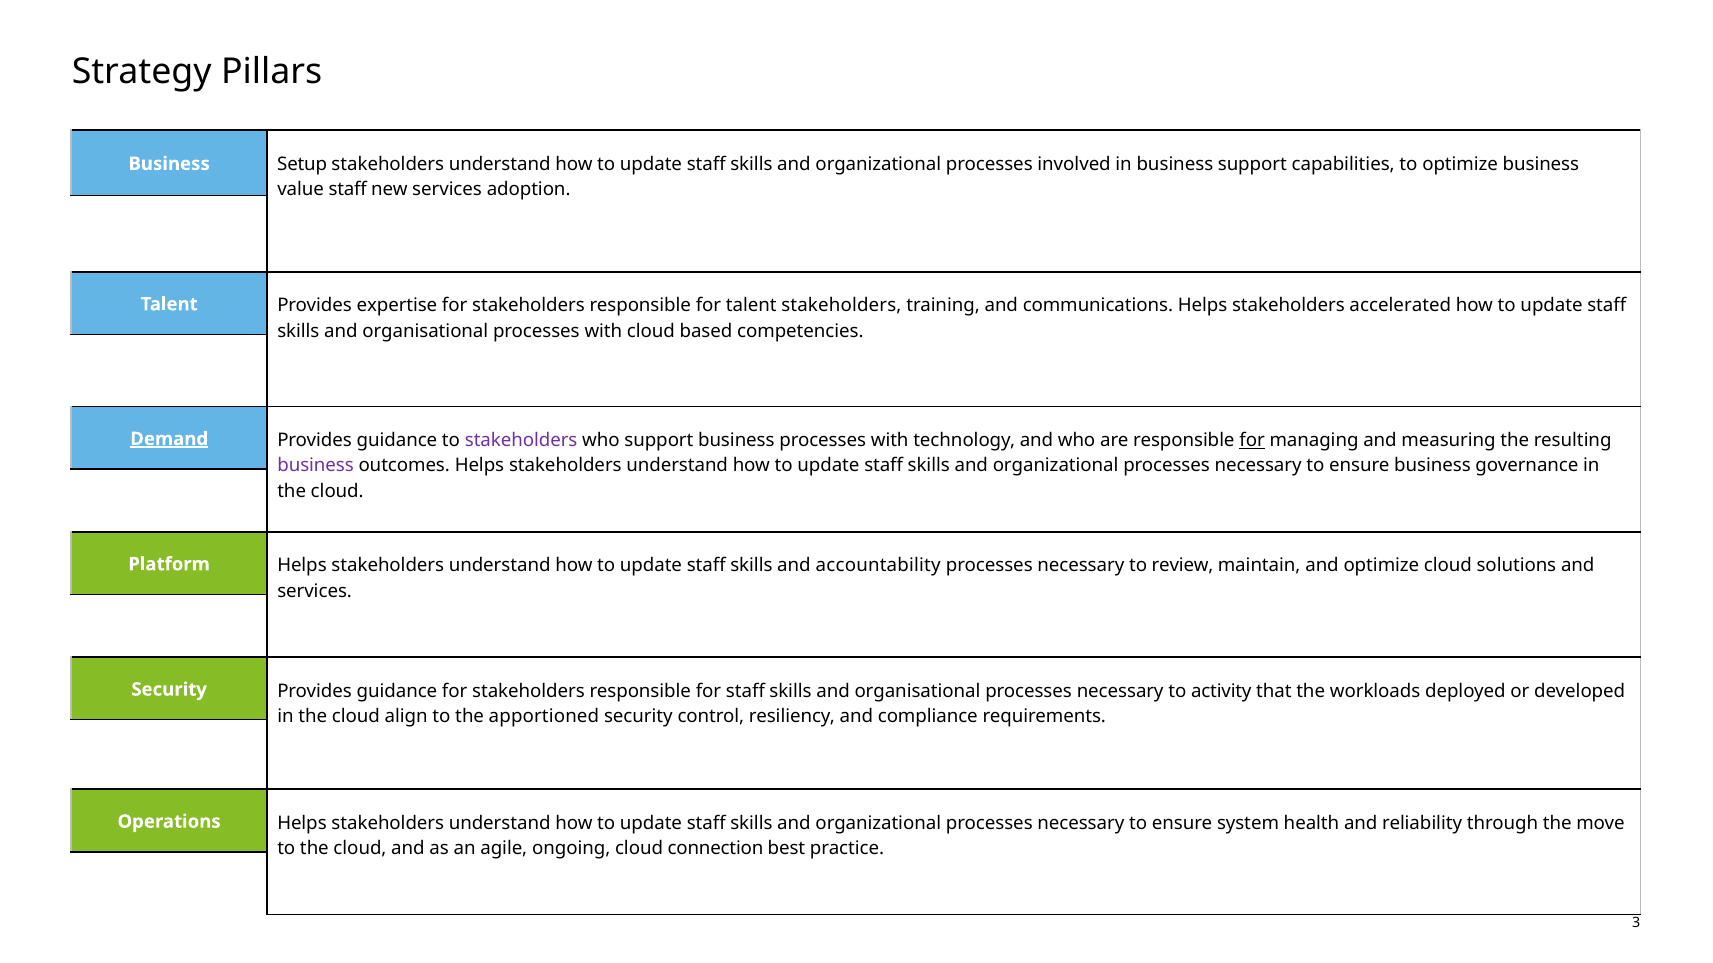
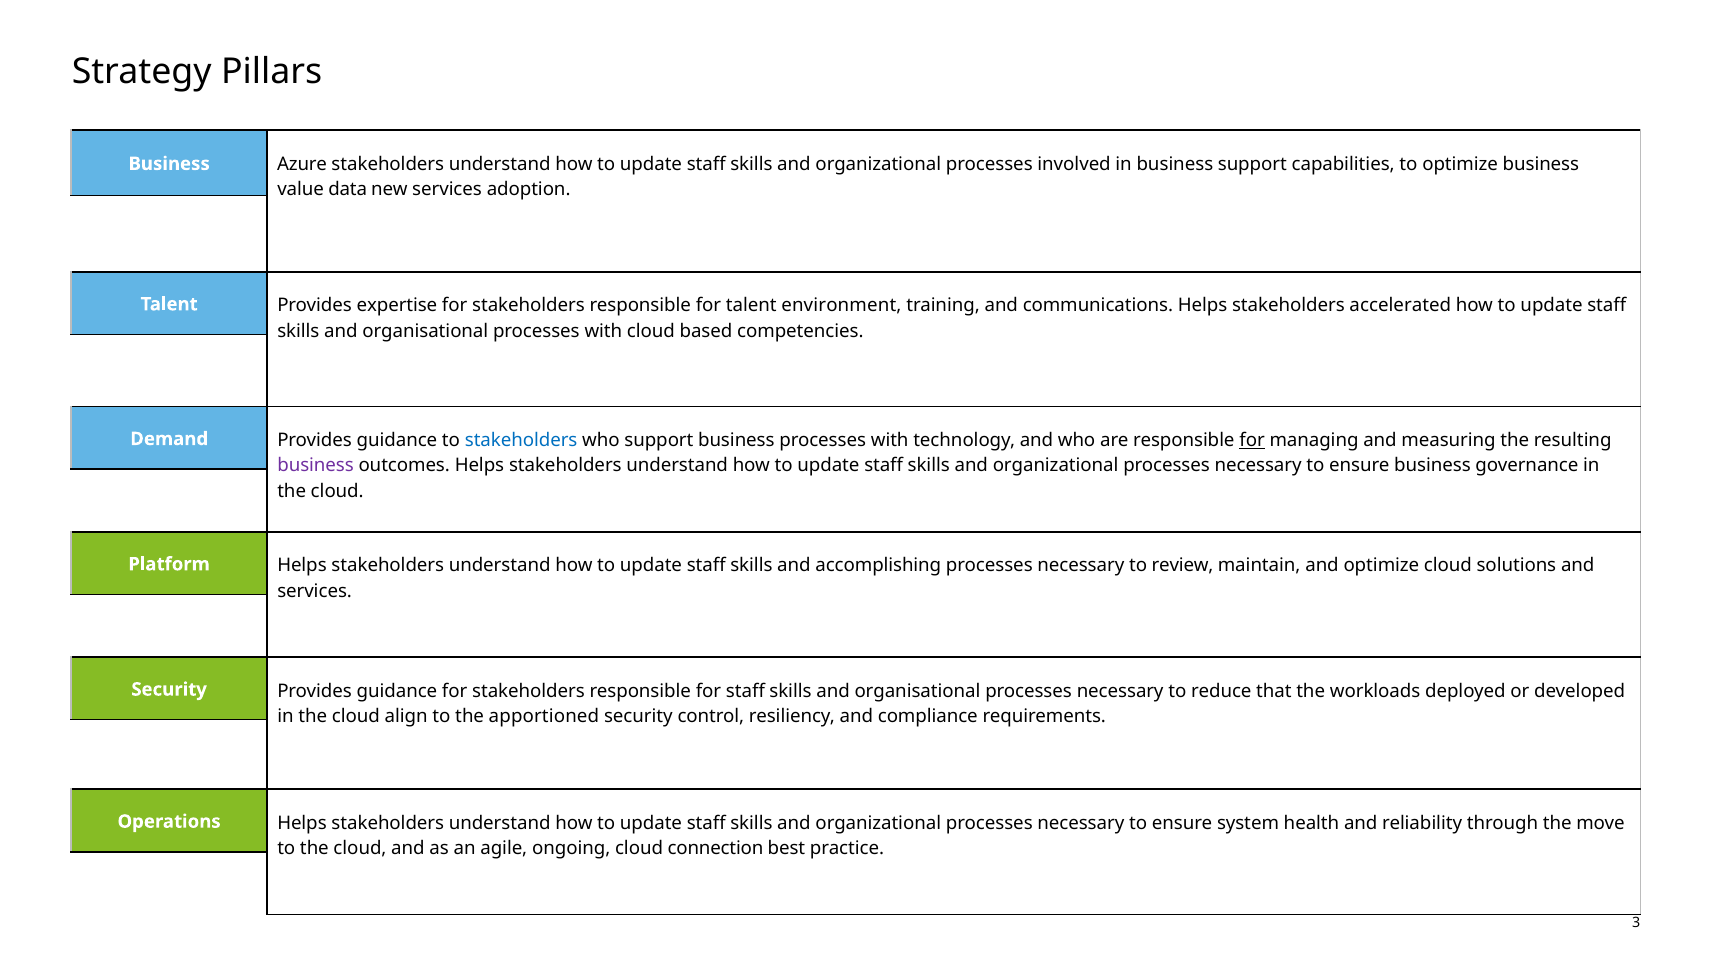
Setup: Setup -> Azure (302, 164)
value staff: staff -> data (348, 189)
talent stakeholders: stakeholders -> environment (841, 306)
Demand underline: present -> none (169, 439)
stakeholders colour: purple -> blue (521, 441)
accountability: accountability -> accomplishing (878, 566)
activity: activity -> reduce (1221, 691)
